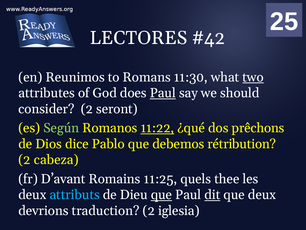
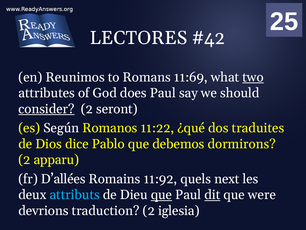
11:30: 11:30 -> 11:69 (191, 77)
Paul underline: present -> none (163, 93)
consider underline: none -> present (46, 109)
Según colour: light green -> white (61, 128)
11:22 underline: present -> none (157, 128)
prêchons: prêchons -> traduites (258, 128)
rétribution: rétribution -> dormirons (242, 144)
cabeza: cabeza -> apparu (56, 159)
D’avant: D’avant -> D’allées (63, 179)
11:25: 11:25 -> 11:92 (160, 179)
thee: thee -> next (227, 179)
que deux: deux -> were (262, 194)
